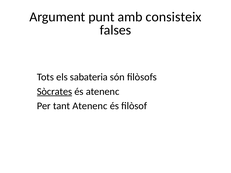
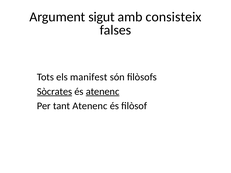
punt: punt -> sigut (102, 17)
sabateria: sabateria -> manifest (89, 77)
atenenc underline: none -> present (103, 92)
